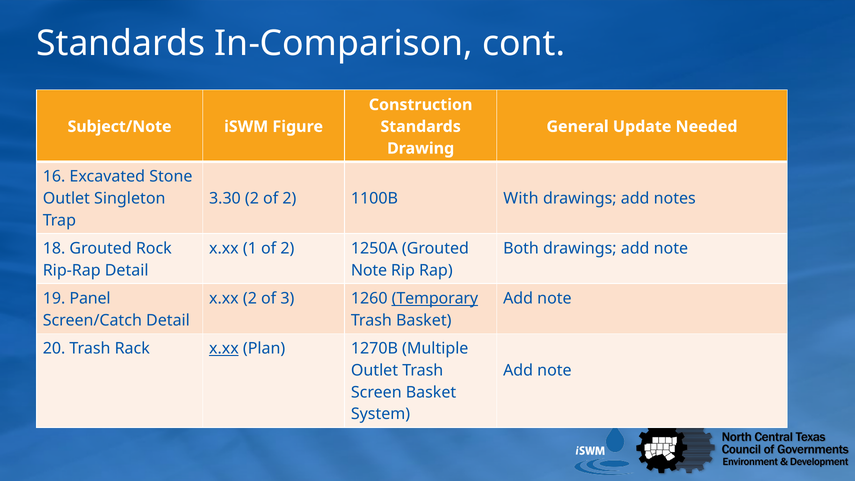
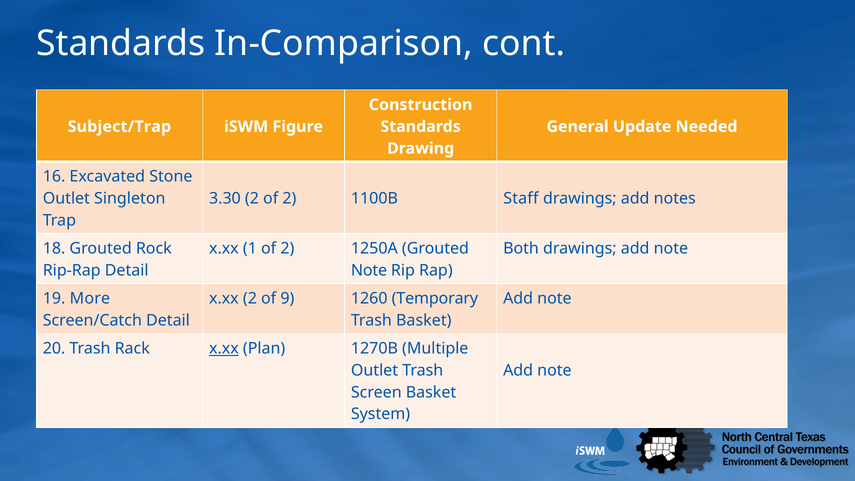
Subject/Note: Subject/Note -> Subject/Trap (119, 127)
With: With -> Staff (521, 198)
Panel: Panel -> More (90, 299)
3: 3 -> 9 (287, 299)
Temporary underline: present -> none (435, 299)
